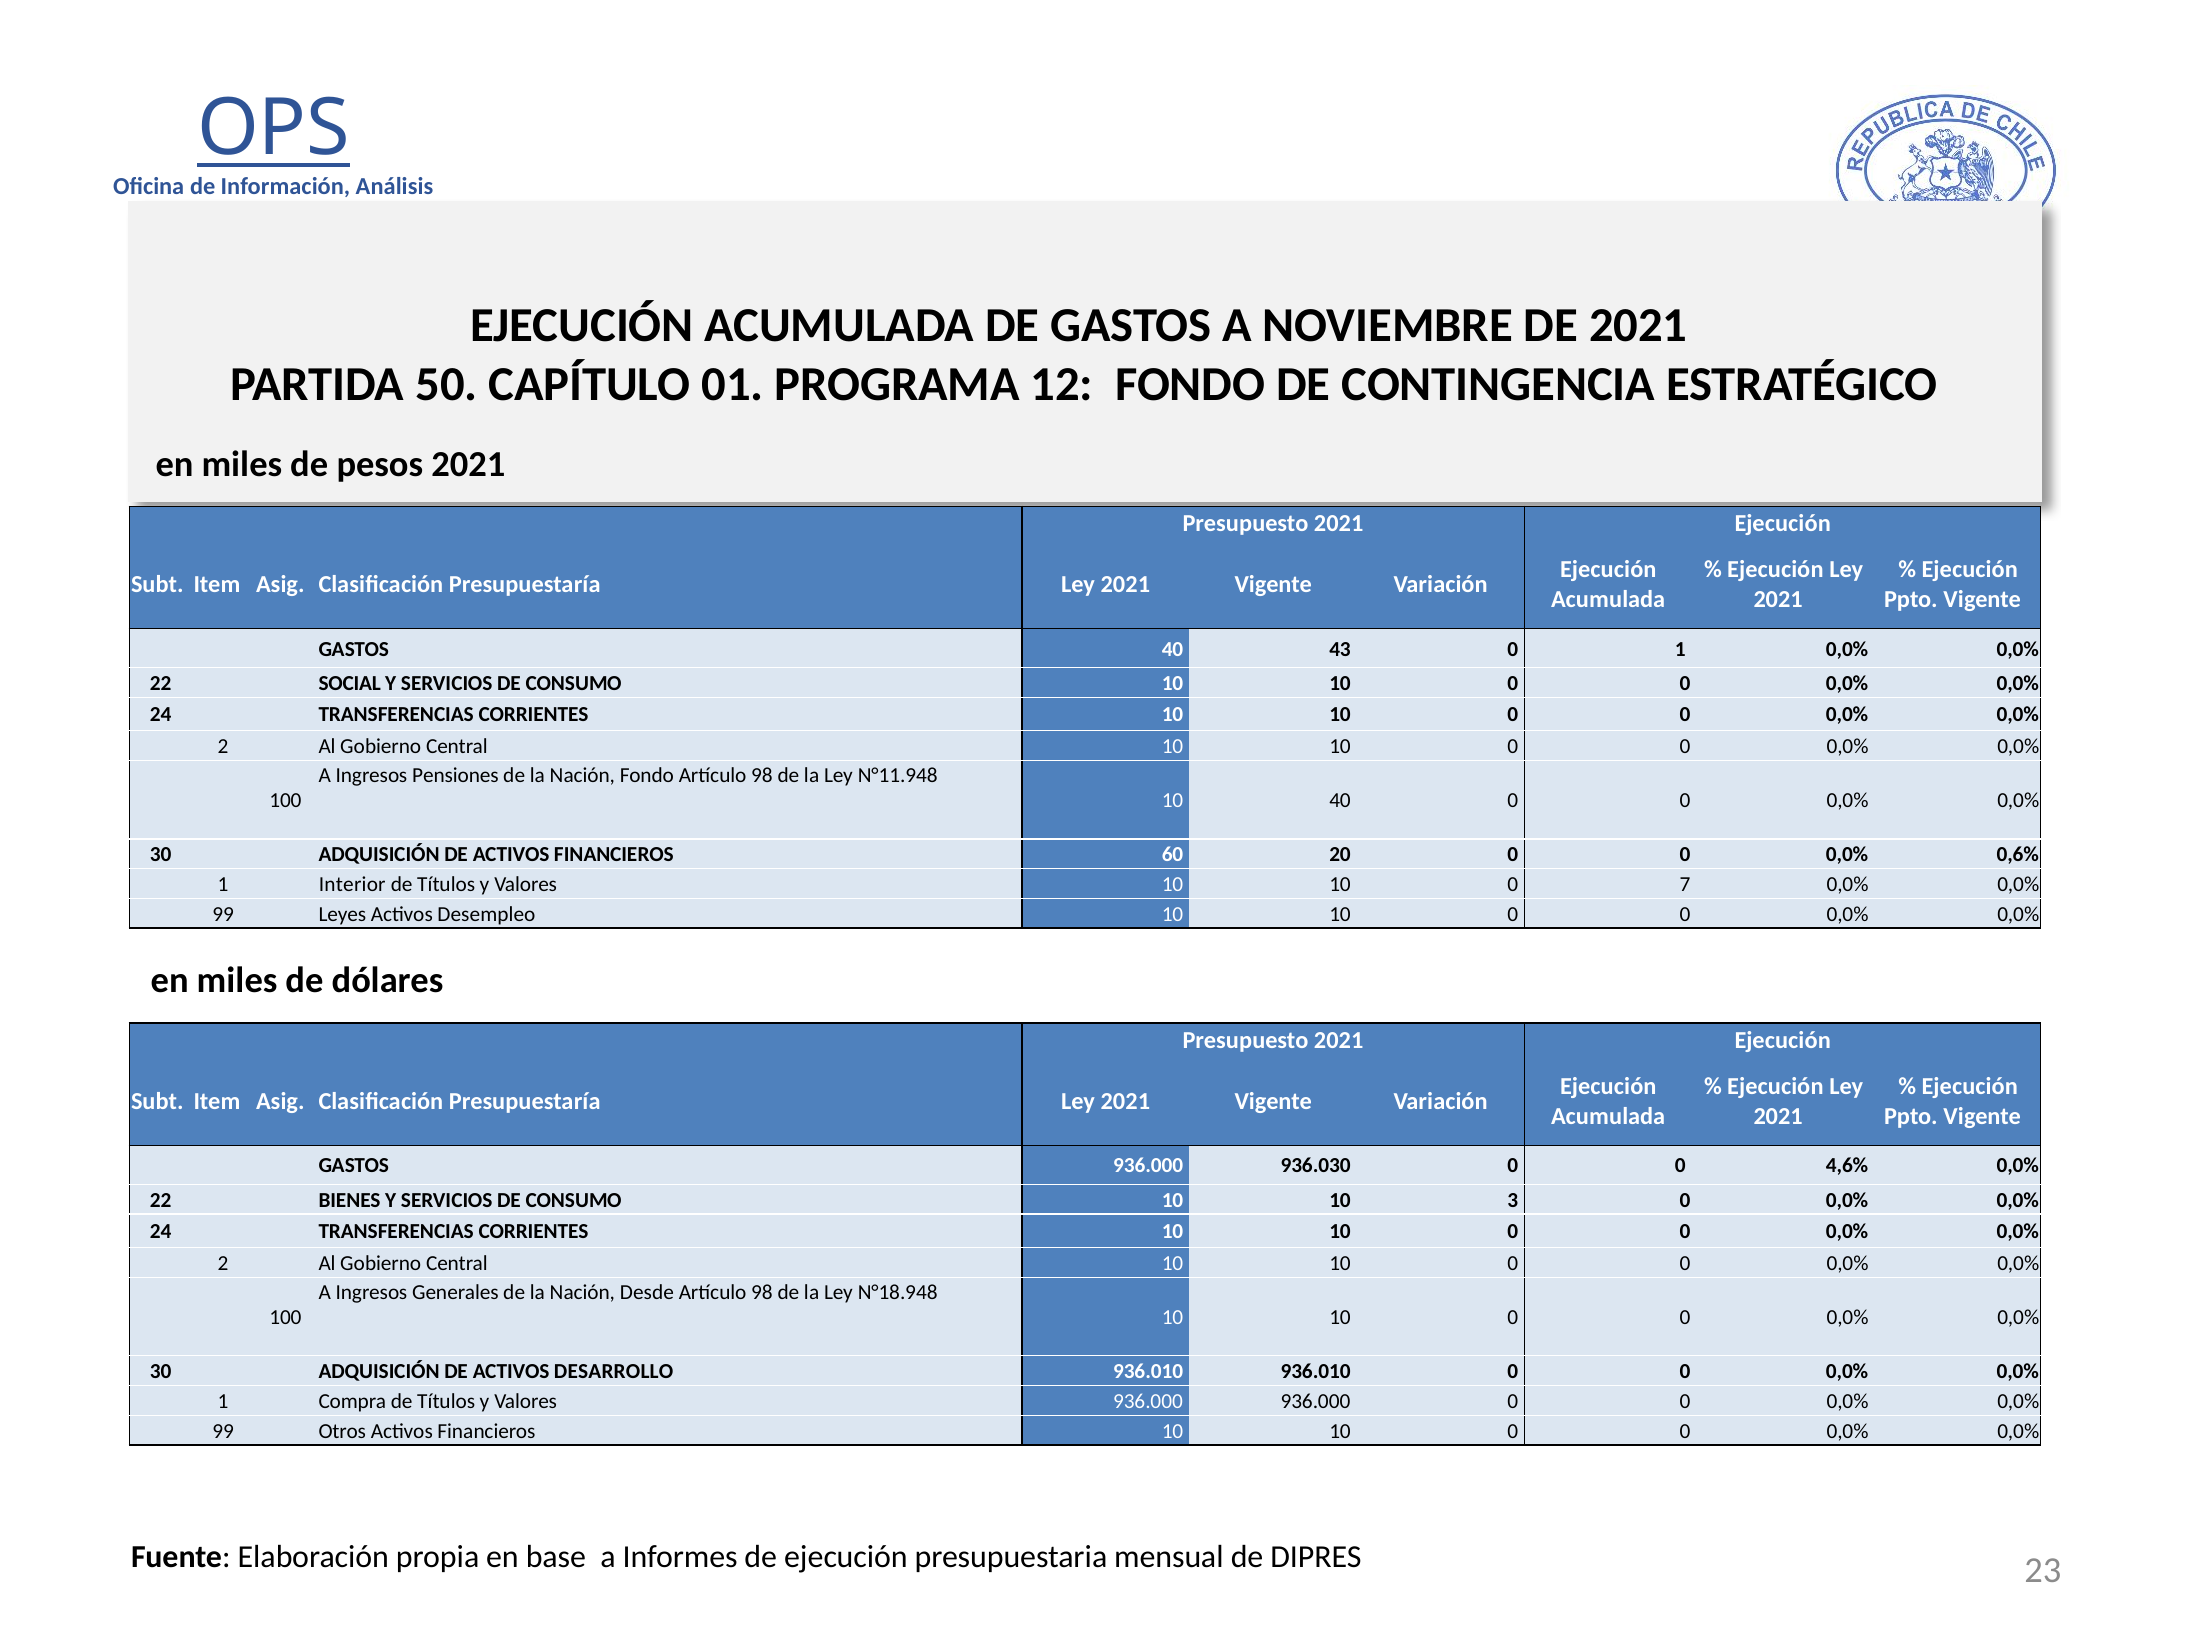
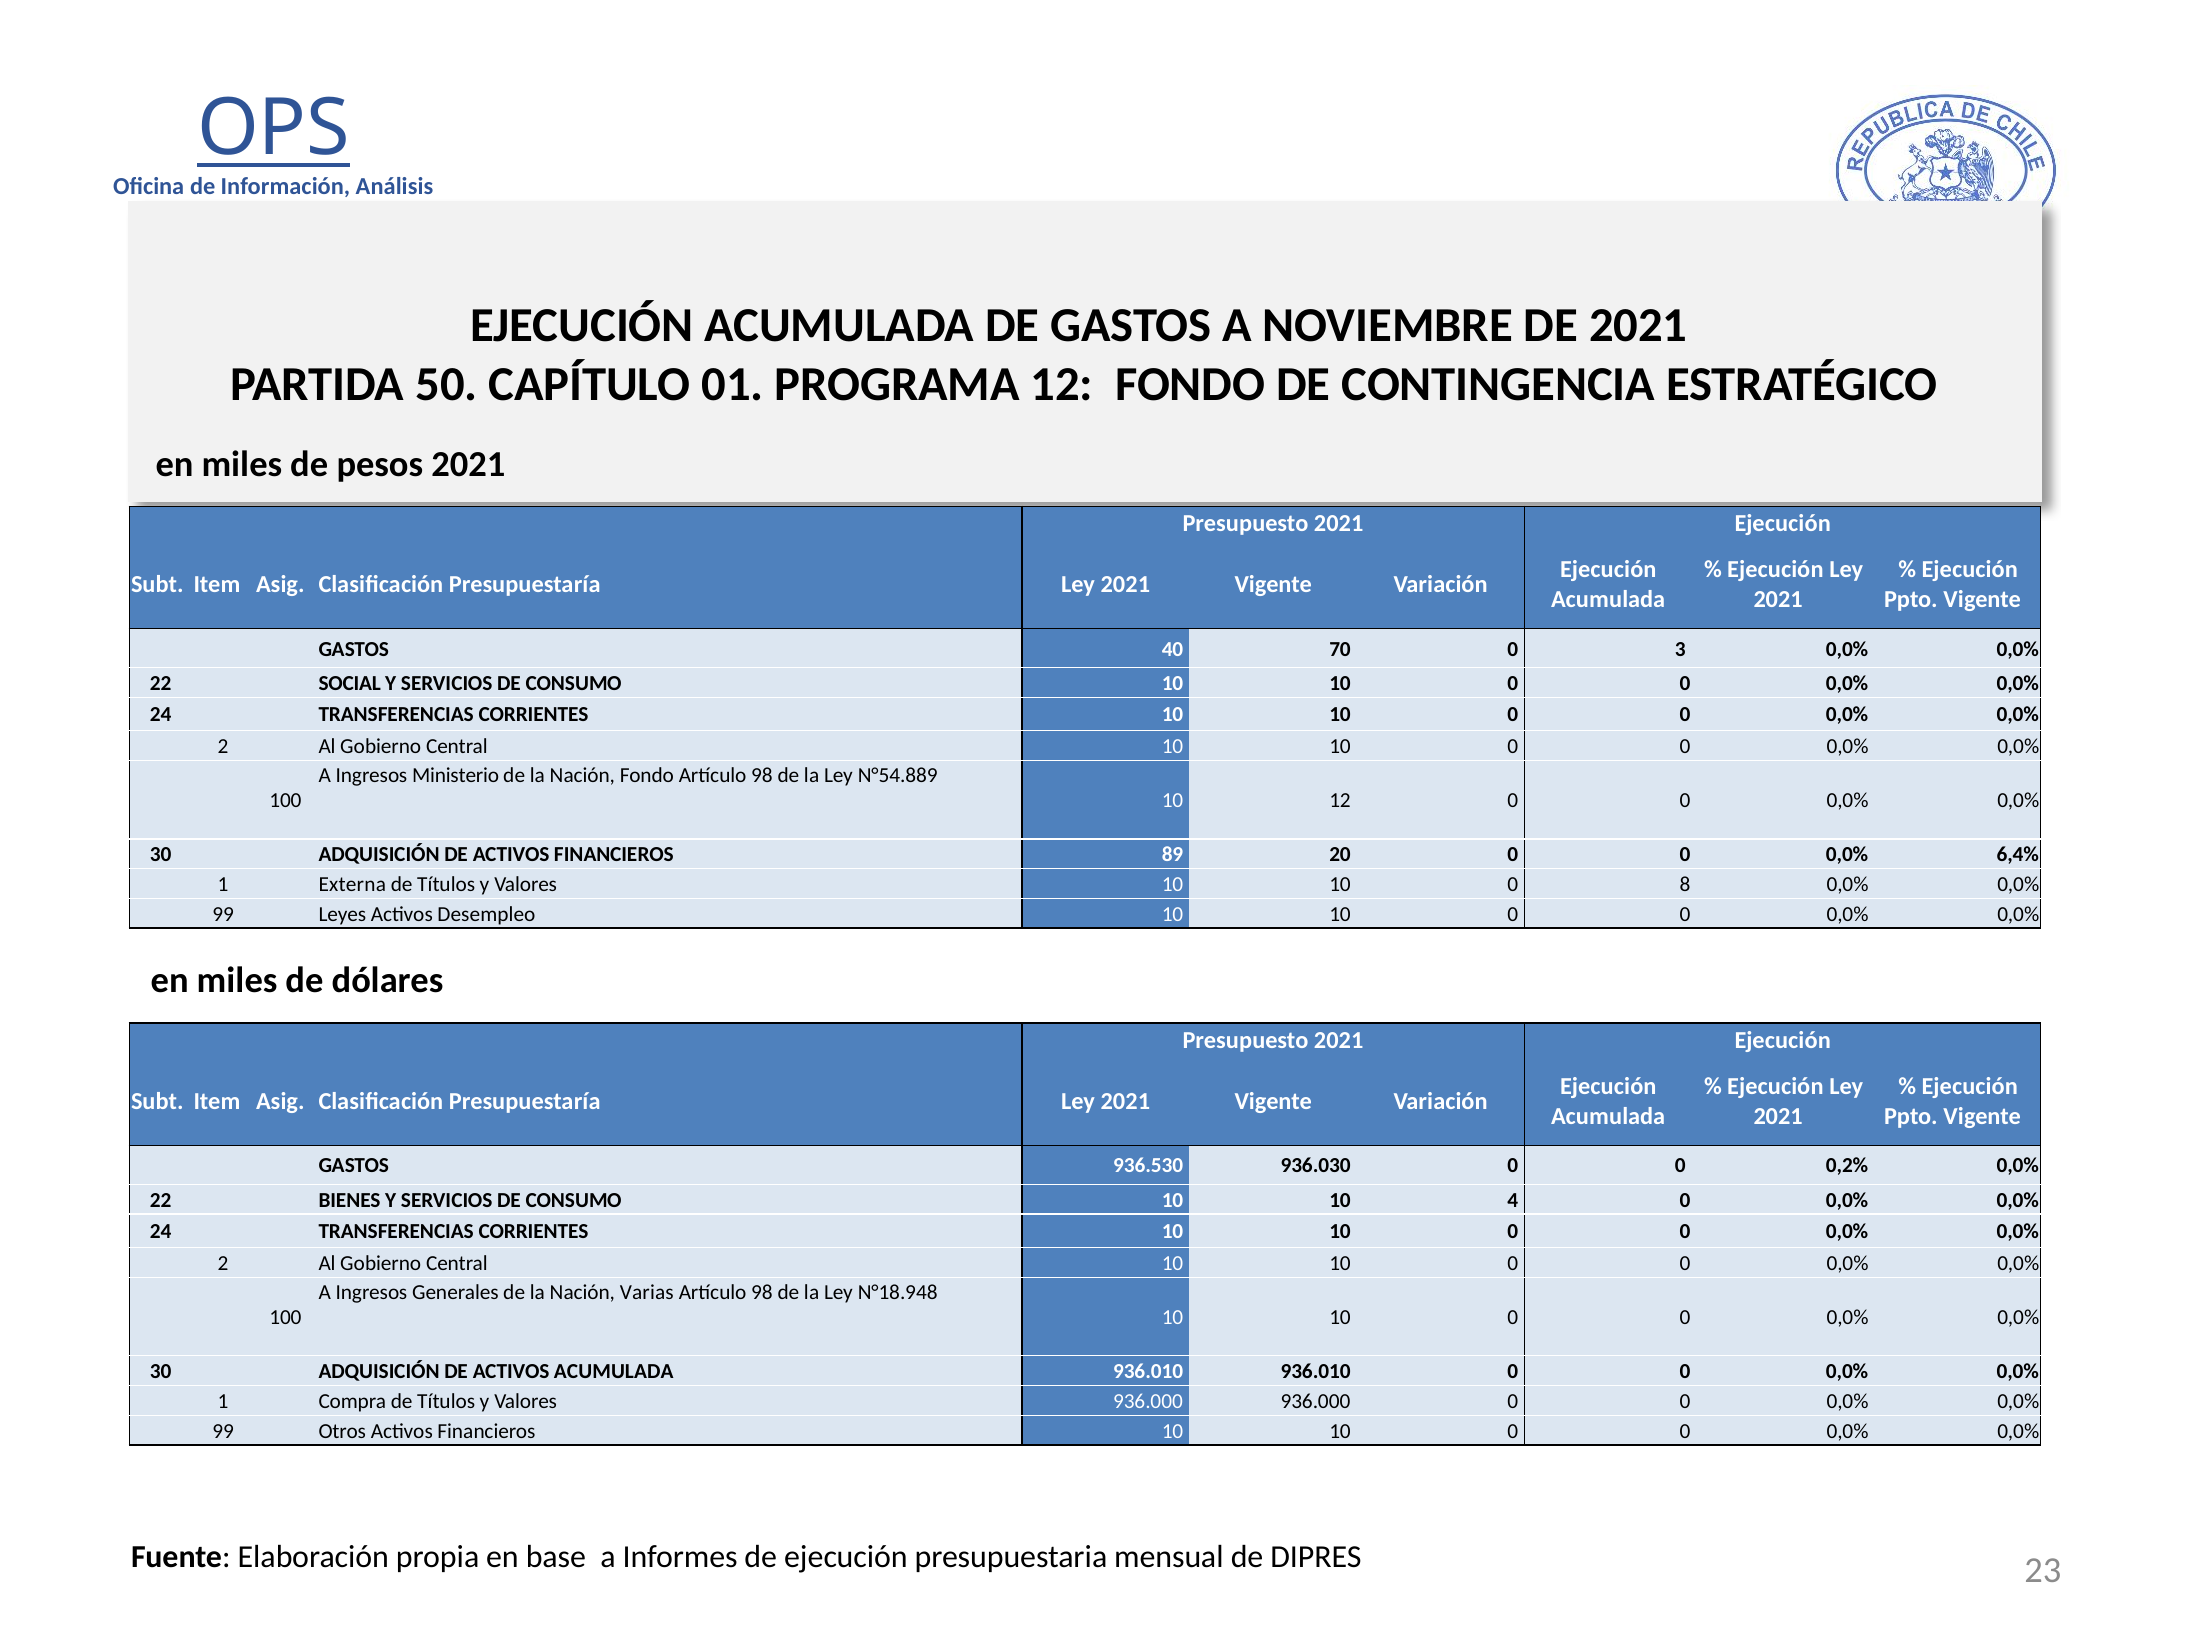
43: 43 -> 70 (1340, 649)
0 1: 1 -> 3 (1680, 649)
Pensiones: Pensiones -> Ministerio (456, 775)
N°11.948: N°11.948 -> N°54.889 (898, 775)
10 40: 40 -> 12 (1340, 801)
60: 60 -> 89 (1173, 855)
0,6%: 0,6% -> 6,4% (2018, 855)
Interior: Interior -> Externa (352, 884)
7: 7 -> 8 (1685, 884)
GASTOS 936.000: 936.000 -> 936.530 (1148, 1166)
4,6%: 4,6% -> 0,2% (1847, 1166)
3: 3 -> 4 (1513, 1200)
Desde: Desde -> Varias (647, 1292)
ACTIVOS DESARROLLO: DESARROLLO -> ACUMULADA (614, 1371)
